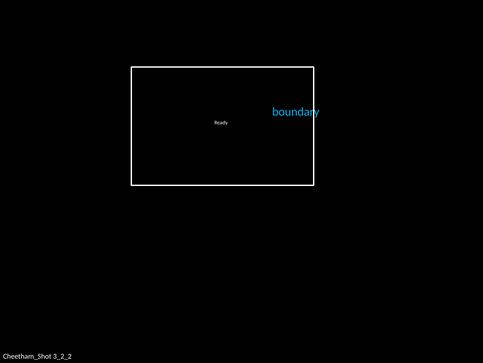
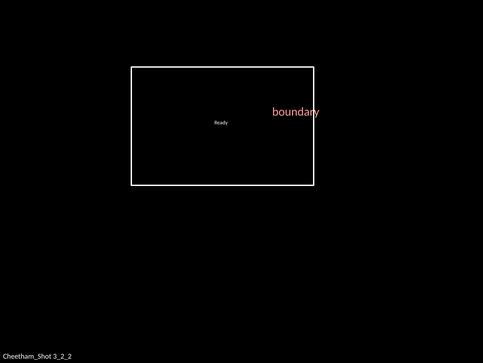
boundary colour: light blue -> pink (296, 112)
